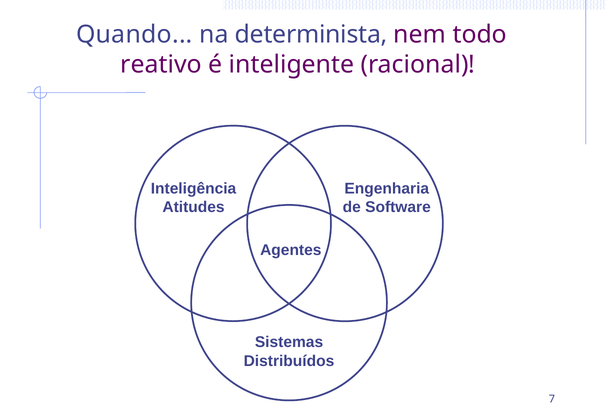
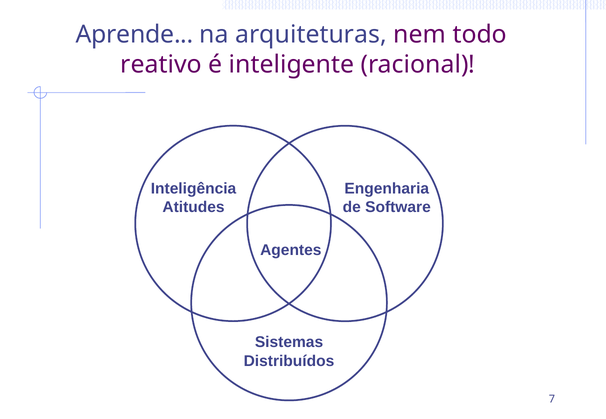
Quando: Quando -> Aprende (135, 35)
determinista: determinista -> arquiteturas (311, 35)
